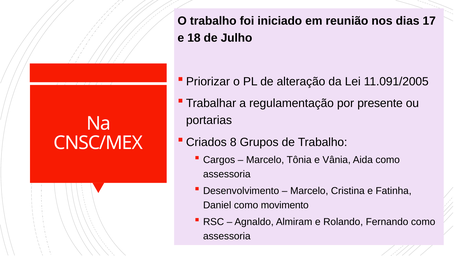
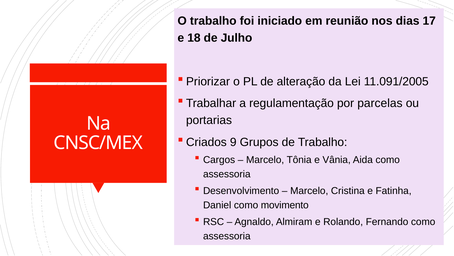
presente: presente -> parcelas (380, 103)
8: 8 -> 9 (233, 142)
